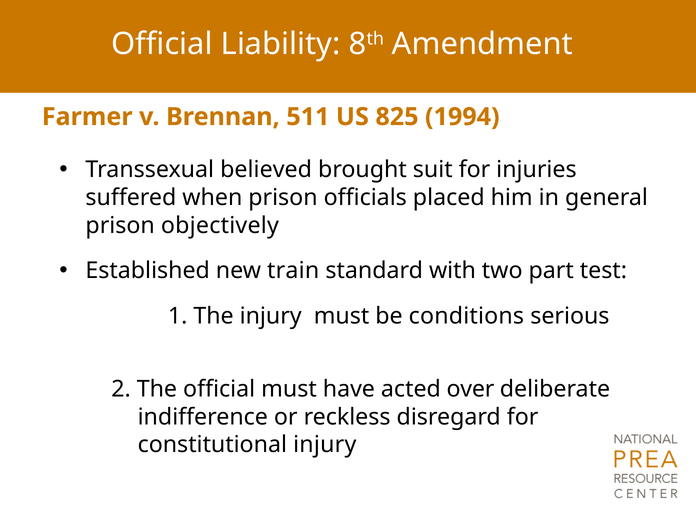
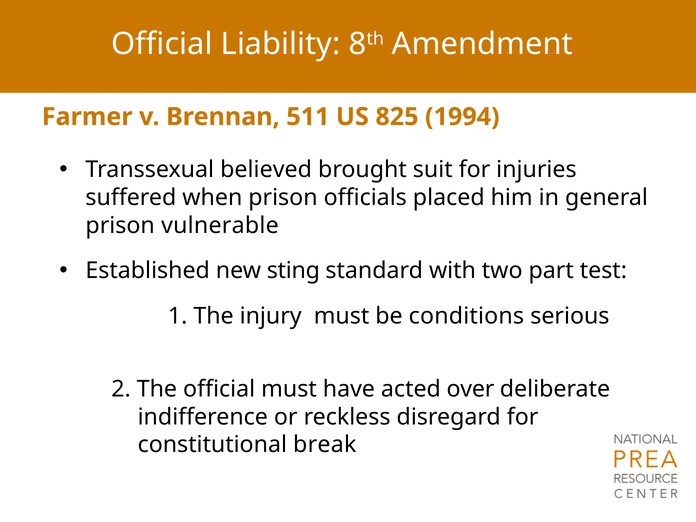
objectively: objectively -> vulnerable (220, 226)
train: train -> sting (293, 271)
constitutional injury: injury -> break (325, 445)
